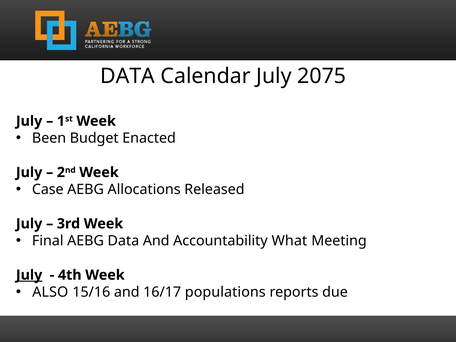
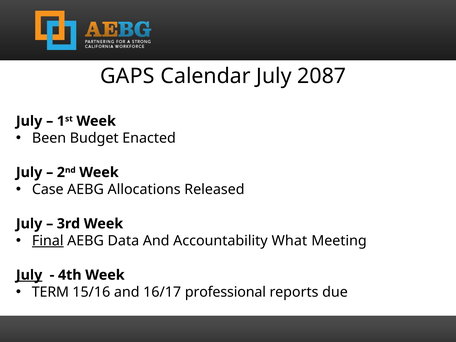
DATA: DATA -> GAPS (127, 76)
2075: 2075 -> 2087 (322, 76)
Final underline: none -> present (48, 241)
ALSO: ALSO -> TERM (50, 292)
populations: populations -> professional (225, 292)
